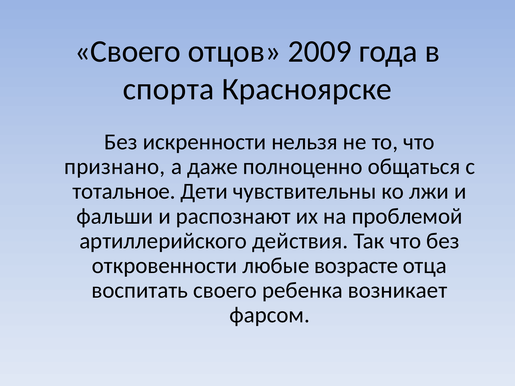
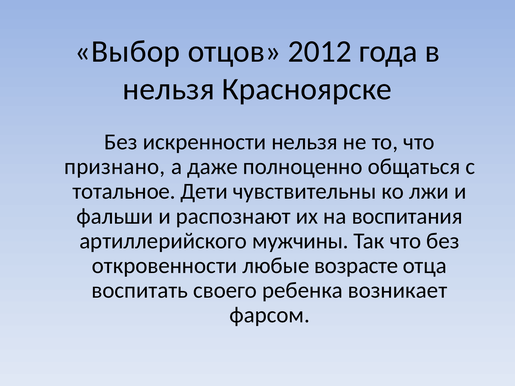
Своего: Своего -> Выбор (127, 52)
2009: 2009 -> 2012 (320, 52)
спорта: спорта -> нельзя (169, 89)
проблемой: проблемой -> воспитания (407, 216)
действия: действия -> мужчины (300, 241)
